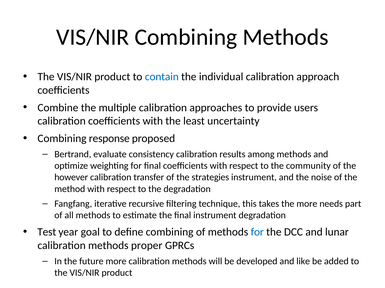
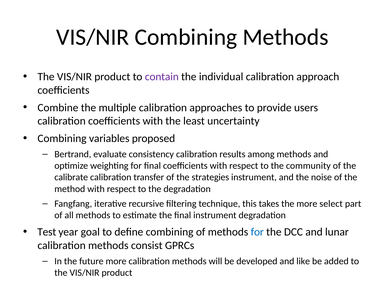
contain colour: blue -> purple (162, 77)
response: response -> variables (109, 139)
however: however -> calibrate (71, 178)
needs: needs -> select (331, 204)
proper: proper -> consist (147, 246)
